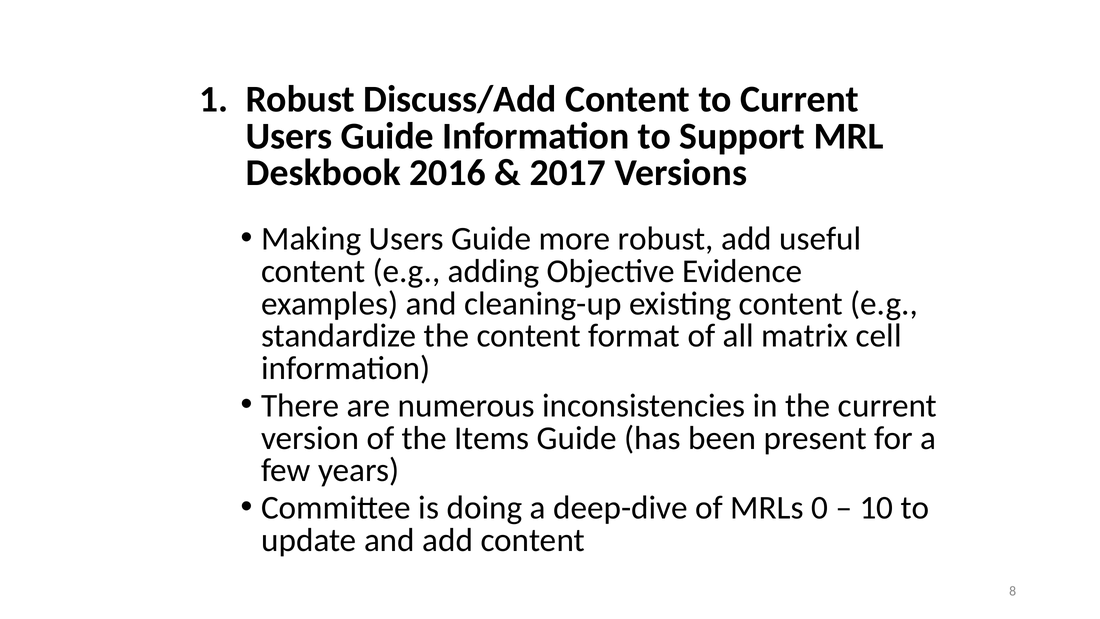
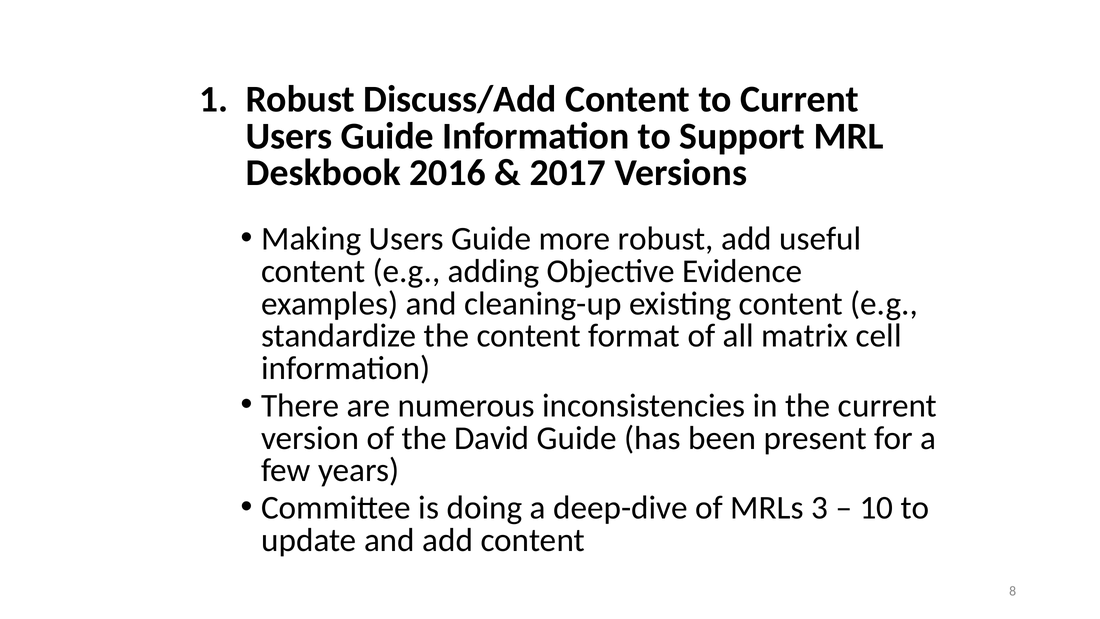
Items: Items -> David (492, 438)
0: 0 -> 3 (820, 508)
